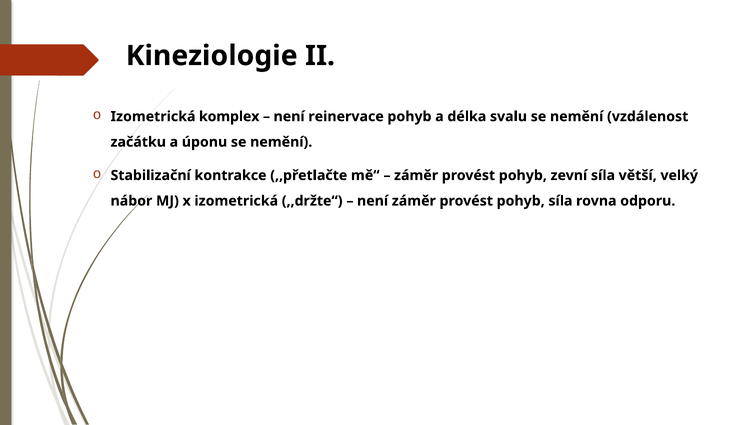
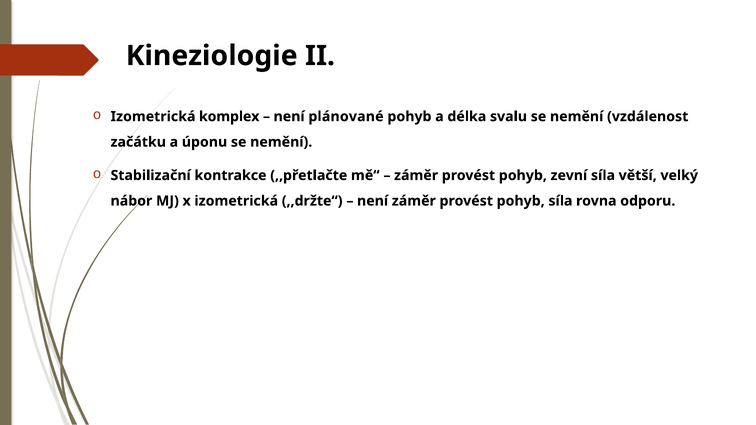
reinervace: reinervace -> plánované (346, 117)
